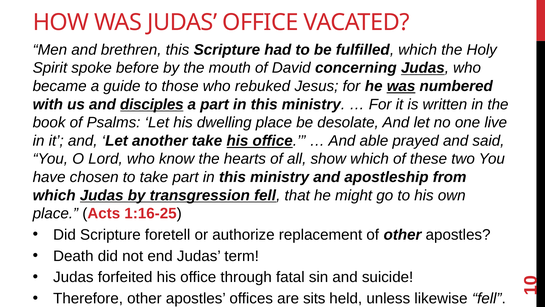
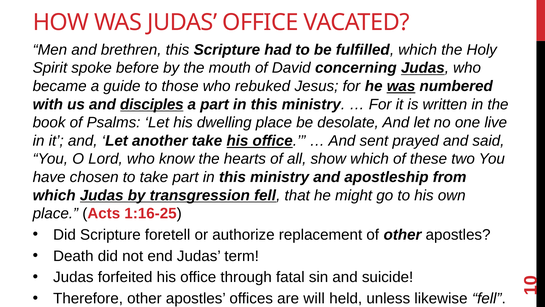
able: able -> sent (374, 141)
sits: sits -> will (314, 298)
